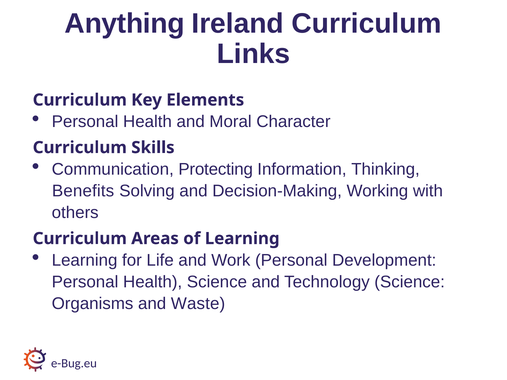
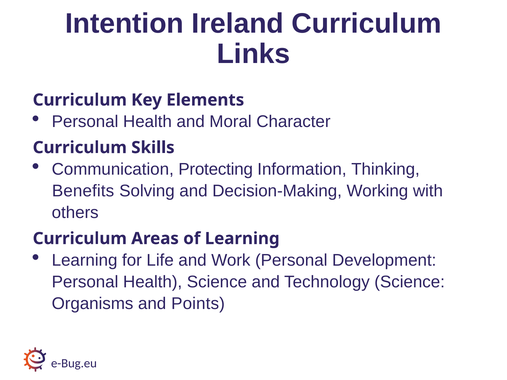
Anything: Anything -> Intention (124, 24)
Waste: Waste -> Points (198, 304)
